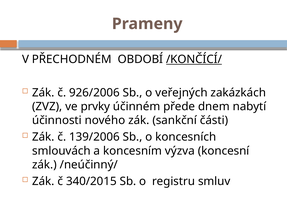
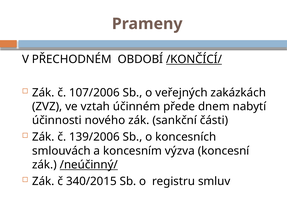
926/2006: 926/2006 -> 107/2006 (94, 93)
prvky: prvky -> vztah (95, 107)
/neúčinný/ underline: none -> present (89, 165)
